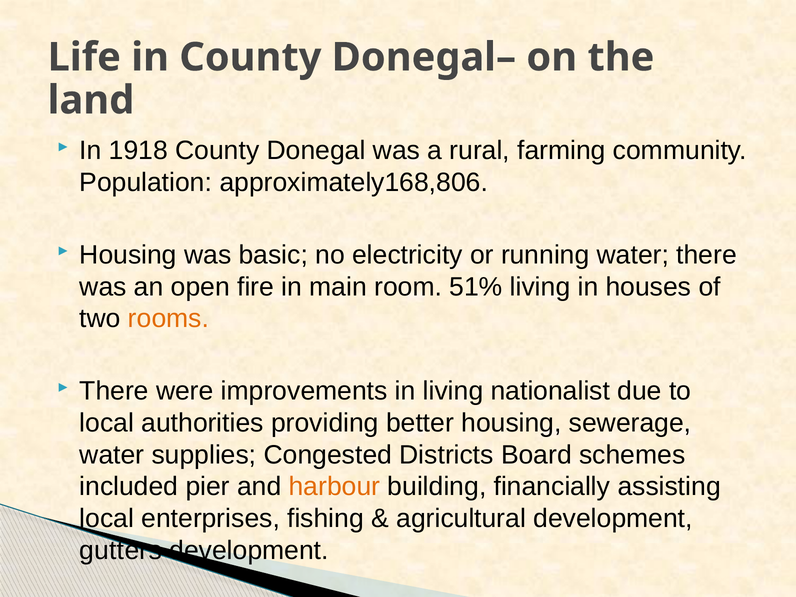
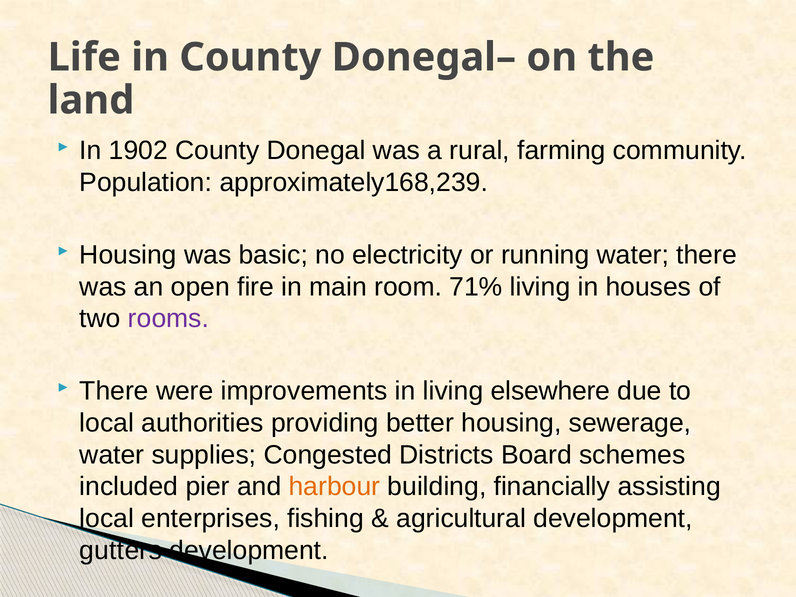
1918: 1918 -> 1902 (138, 151)
approximately168,806: approximately168,806 -> approximately168,239 (354, 182)
51%: 51% -> 71% (476, 287)
rooms colour: orange -> purple (169, 319)
nationalist: nationalist -> elsewhere (550, 391)
